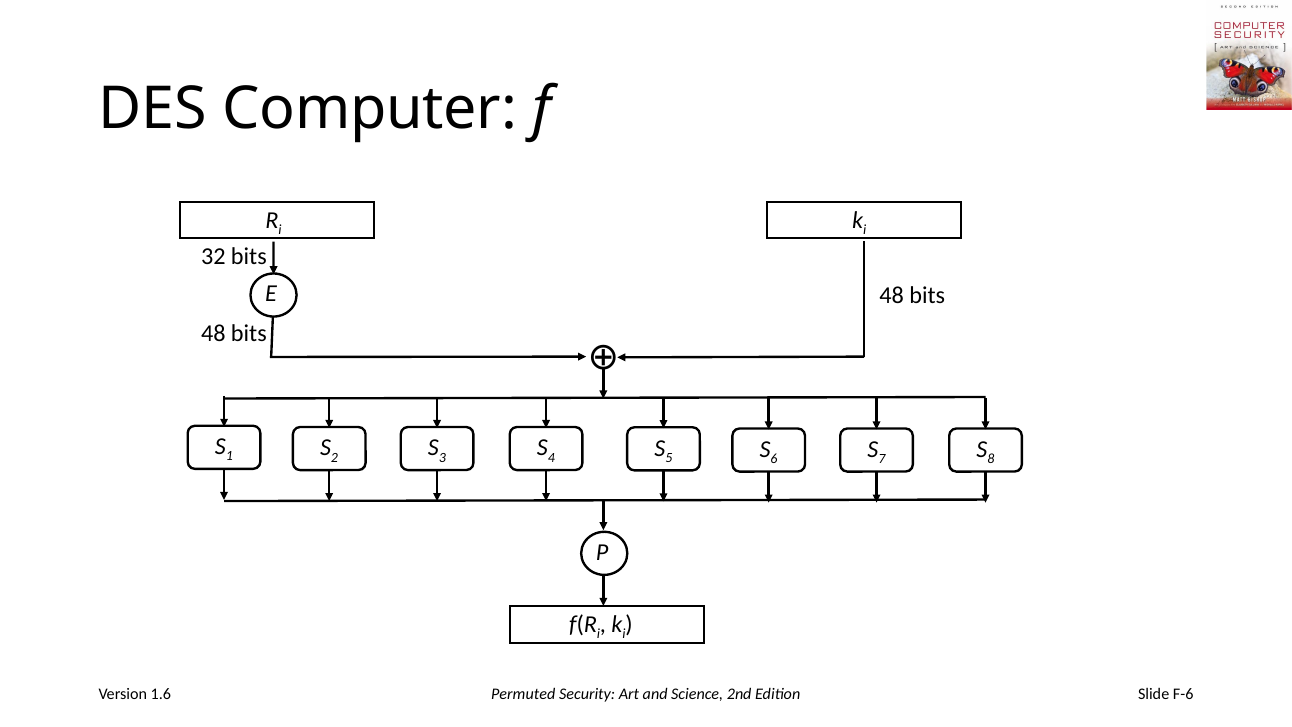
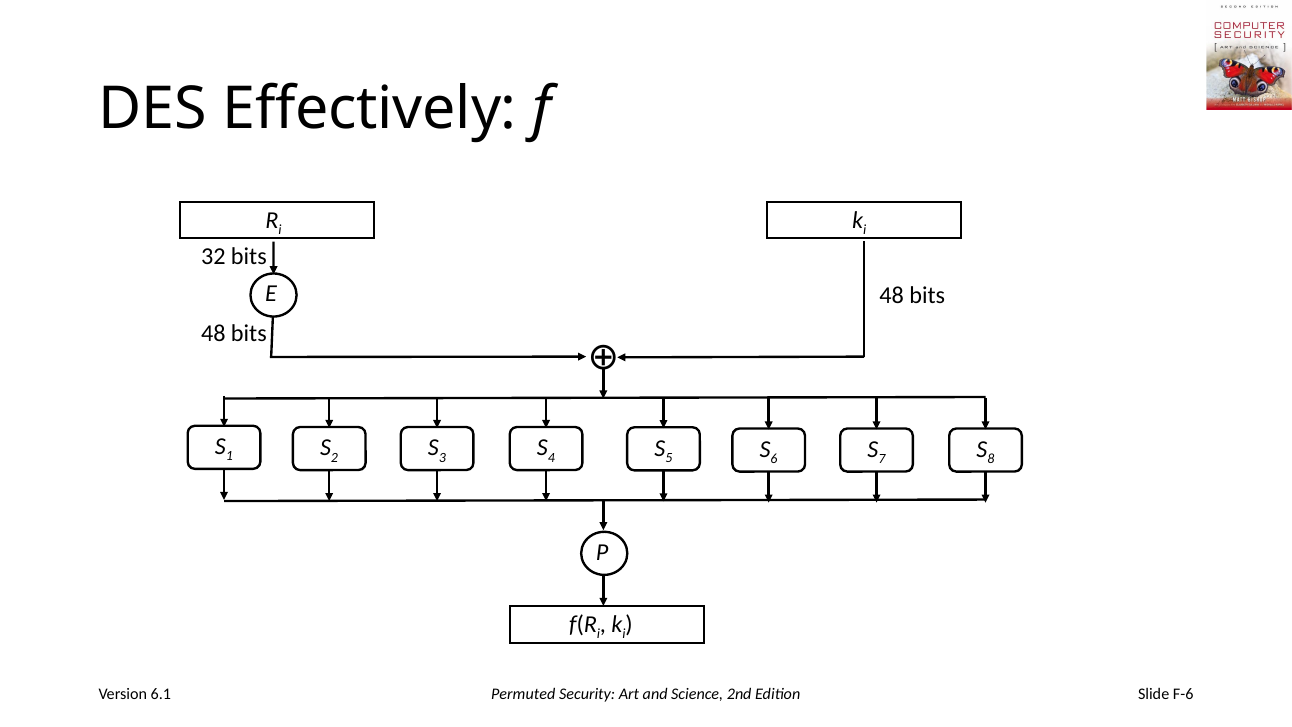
Computer: Computer -> Effectively (370, 109)
1.6: 1.6 -> 6.1 (161, 694)
